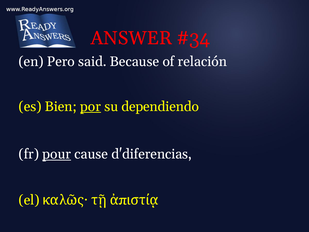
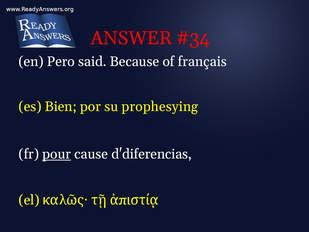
relación: relación -> français (202, 62)
por underline: present -> none (91, 106)
dependiendo: dependiendo -> prophesying (160, 106)
